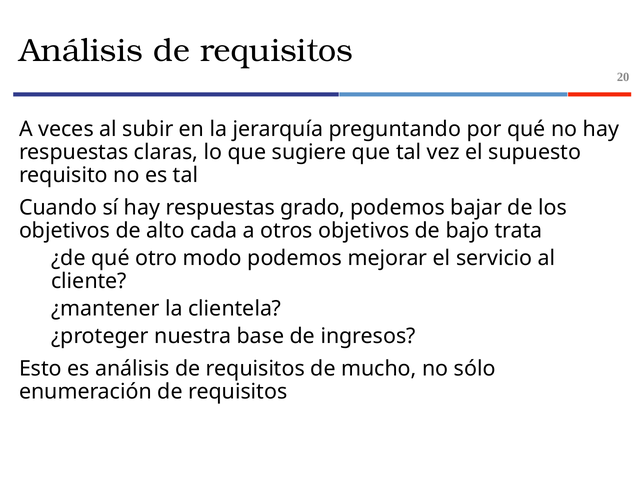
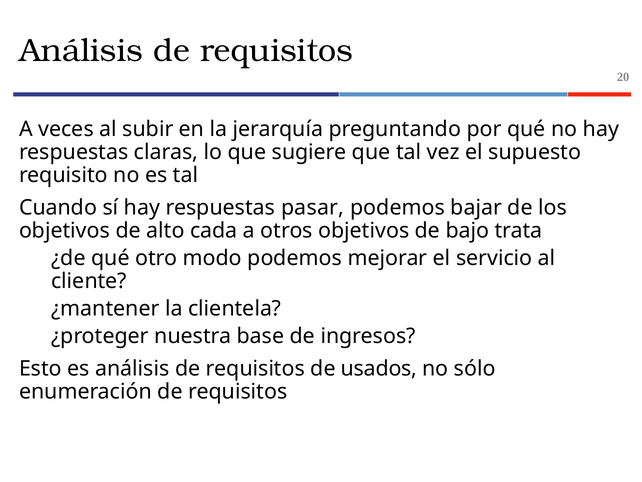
grado: grado -> pasar (313, 207)
mucho: mucho -> usados (379, 368)
